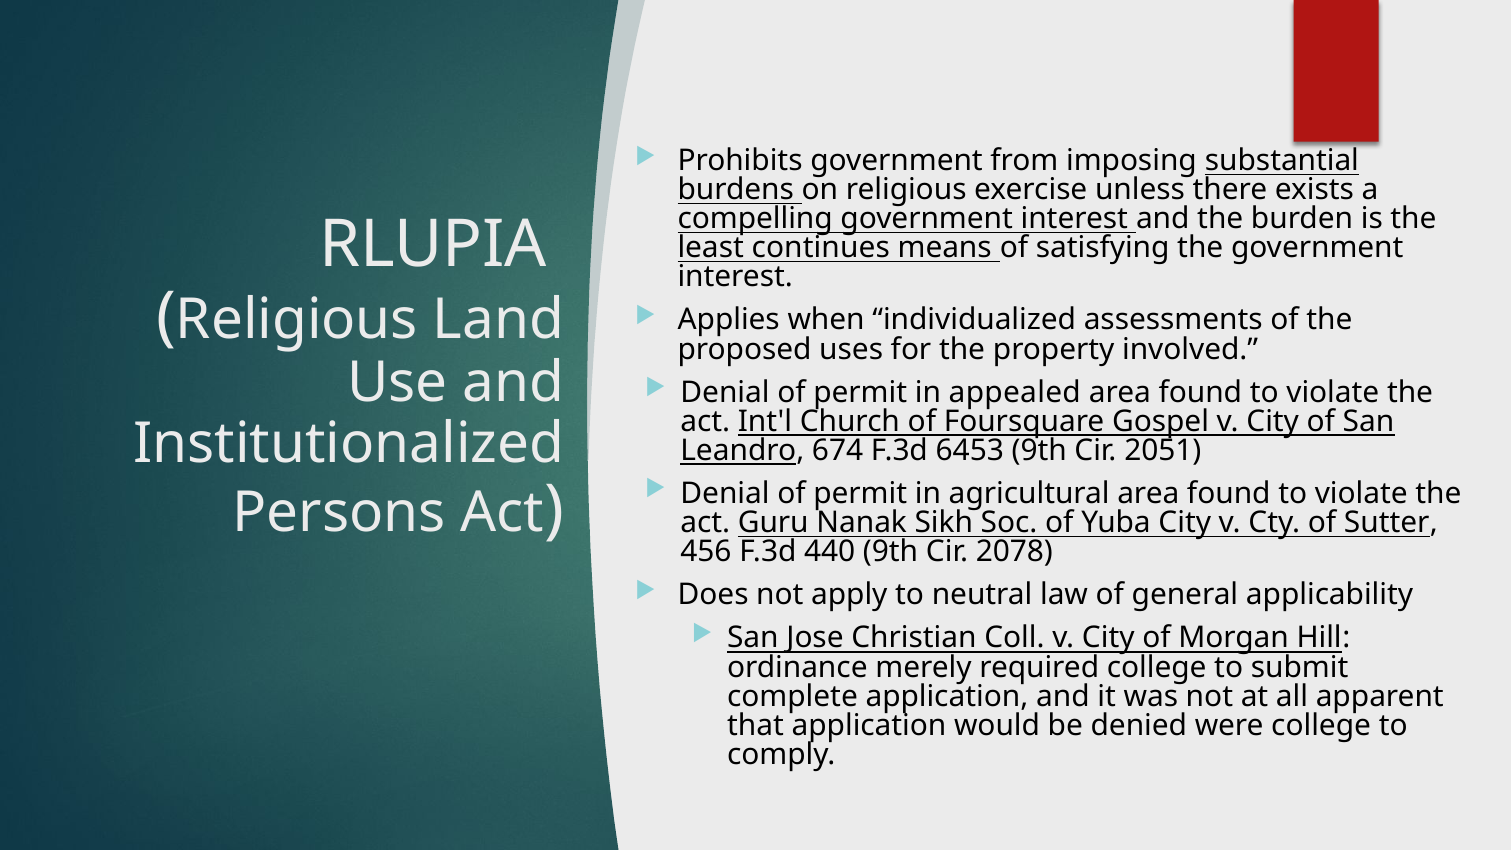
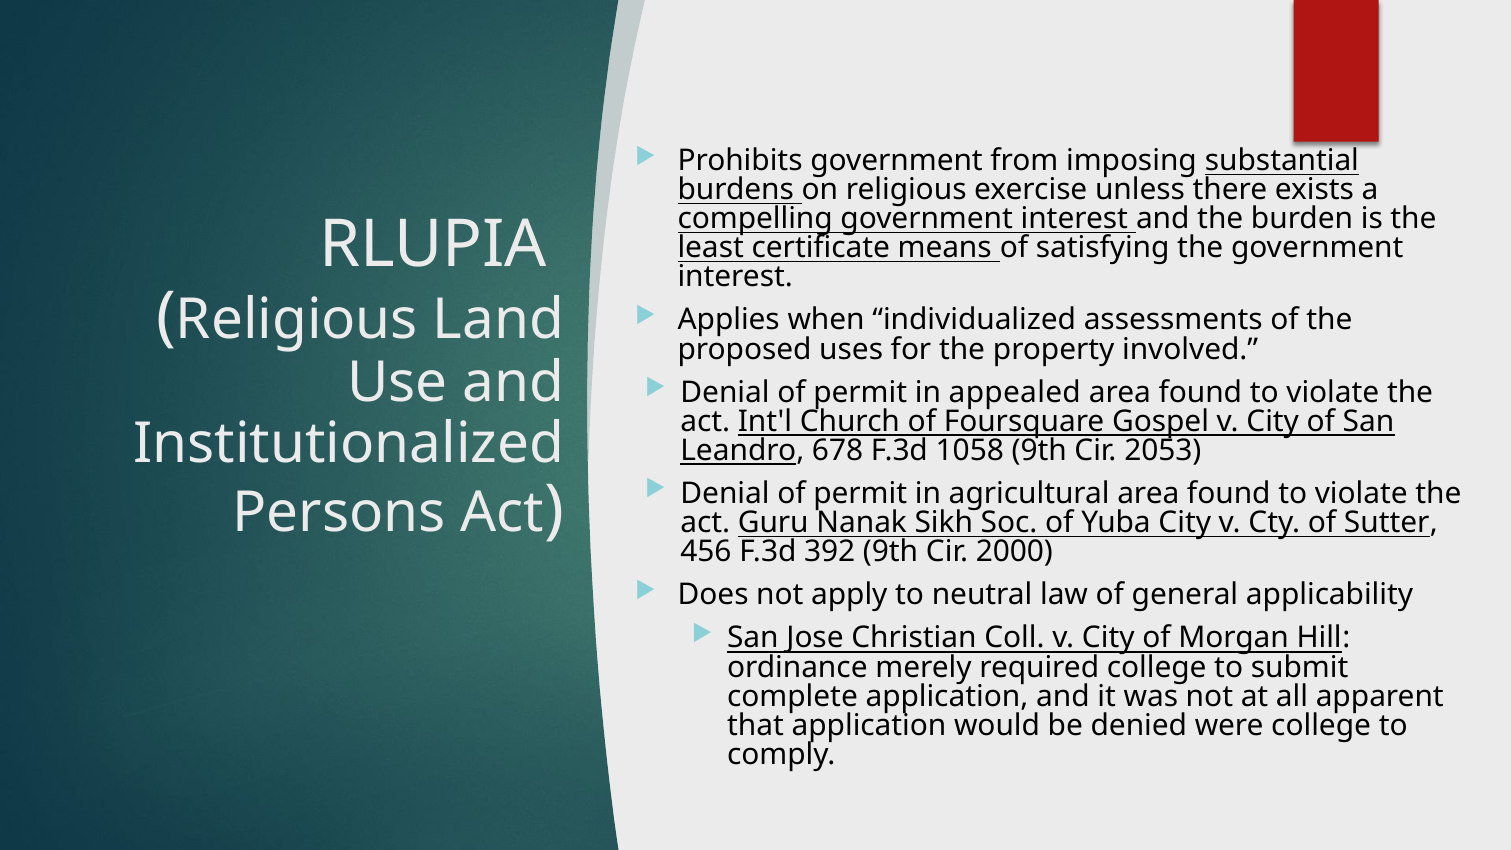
continues: continues -> certificate (821, 248)
674: 674 -> 678 (838, 450)
6453: 6453 -> 1058 (970, 450)
2051: 2051 -> 2053 (1163, 450)
440: 440 -> 392 (830, 552)
2078: 2078 -> 2000 (1014, 552)
